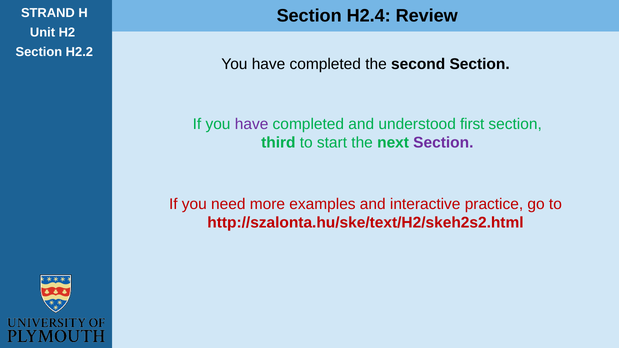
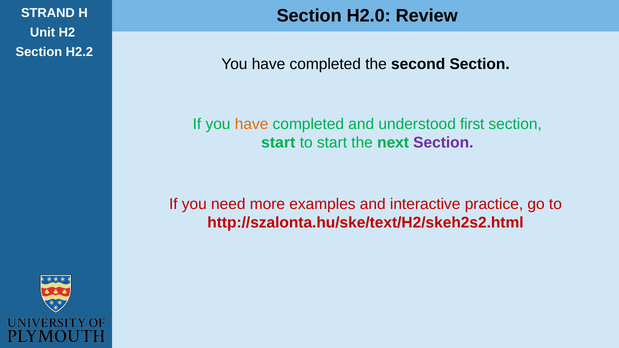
H2.4: H2.4 -> H2.0 (369, 16)
have colour: purple -> orange (252, 124)
third: third -> start (278, 143)
